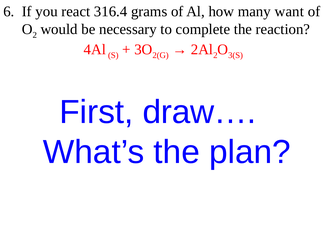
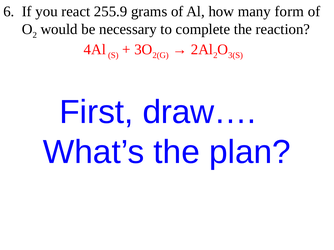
316.4: 316.4 -> 255.9 (111, 12)
want: want -> form (289, 12)
